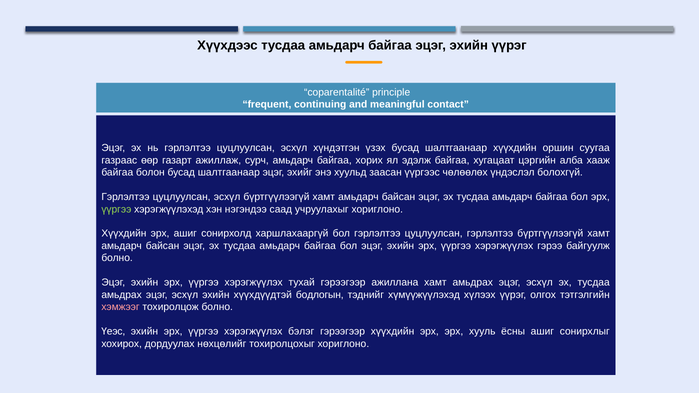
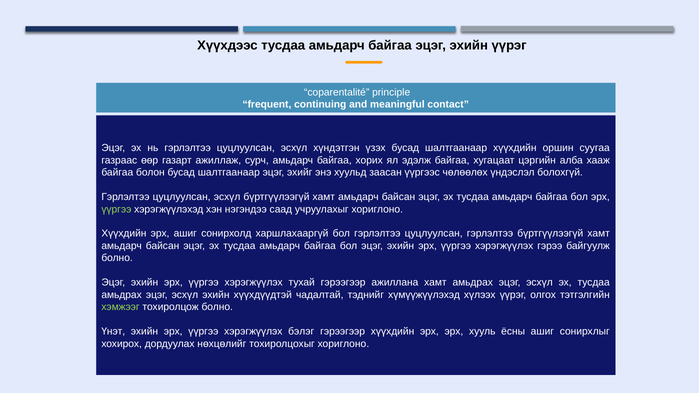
бодлогын: бодлогын -> чадалтай (320, 295)
хэмжээг colour: pink -> light green (121, 307)
Үеэс: Үеэс -> Үнэт (113, 332)
